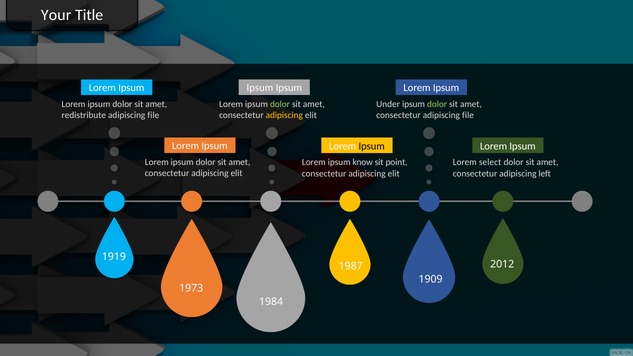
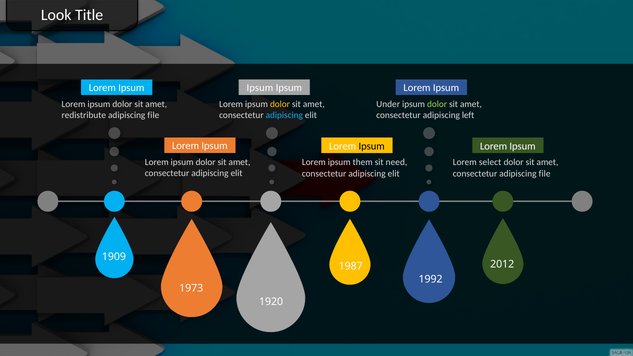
Your: Your -> Look (56, 15)
dolor colour: light green -> yellow (280, 104)
adipiscing colour: yellow -> light blue (284, 115)
consectetur adipiscing file: file -> left (468, 115)
know: know -> them (363, 162)
point: point -> need (397, 162)
consectetur adipiscing left: left -> file (545, 173)
1919: 1919 -> 1909 (114, 257)
1909: 1909 -> 1992 (431, 279)
1984: 1984 -> 1920 (271, 302)
